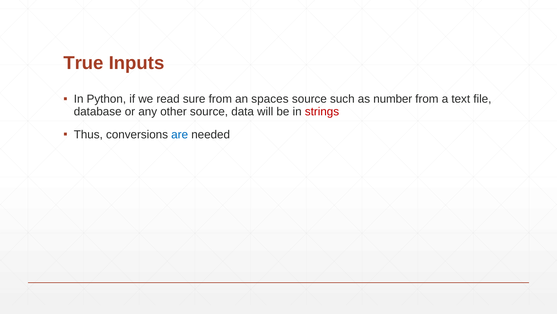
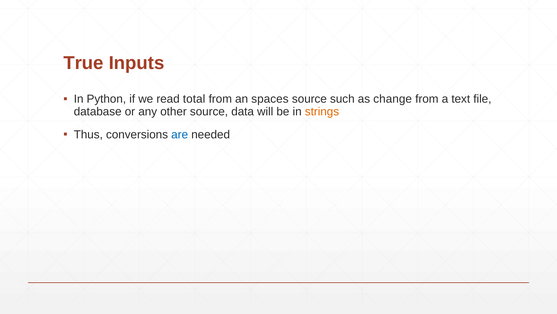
sure: sure -> total (194, 99)
number: number -> change (393, 99)
strings colour: red -> orange (322, 111)
